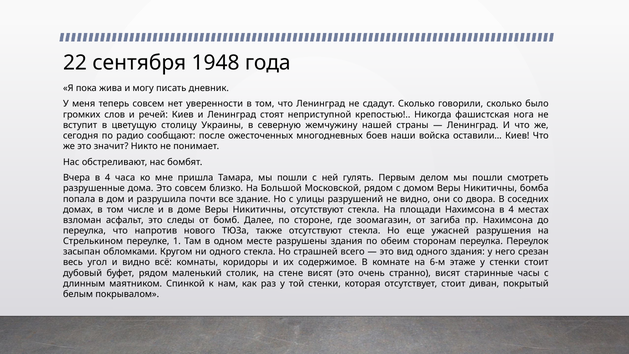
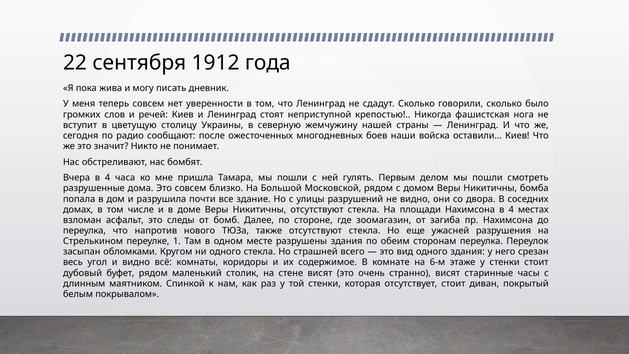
1948: 1948 -> 1912 (216, 63)
